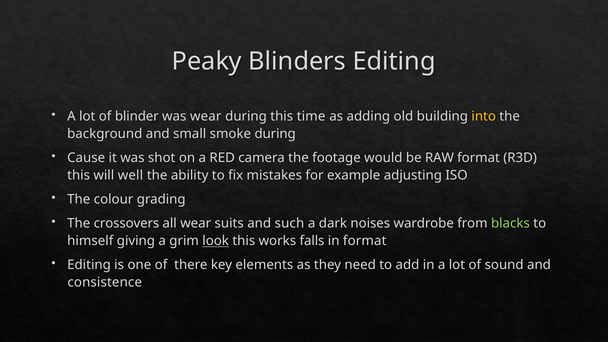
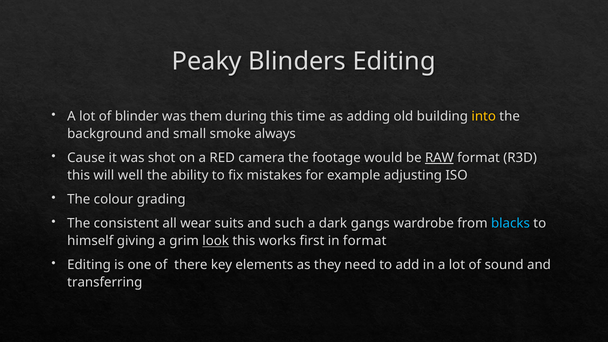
was wear: wear -> them (206, 116)
smoke during: during -> always (275, 134)
RAW underline: none -> present (439, 158)
crossovers: crossovers -> consistent (126, 223)
noises: noises -> gangs (370, 223)
blacks colour: light green -> light blue (510, 223)
falls: falls -> first (312, 241)
consistence: consistence -> transferring (105, 282)
